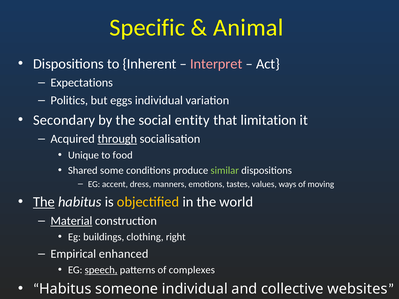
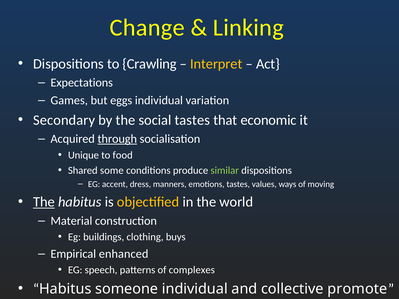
Specific: Specific -> Change (147, 28)
Animal: Animal -> Linking (248, 28)
Inherent: Inherent -> Crawling (150, 64)
Interpret colour: pink -> yellow (216, 64)
Politics: Politics -> Games (69, 101)
social entity: entity -> tastes (192, 120)
limitation: limitation -> economic (269, 120)
Material underline: present -> none (71, 221)
right: right -> buys (176, 237)
speech underline: present -> none (101, 270)
websites: websites -> promote (357, 289)
